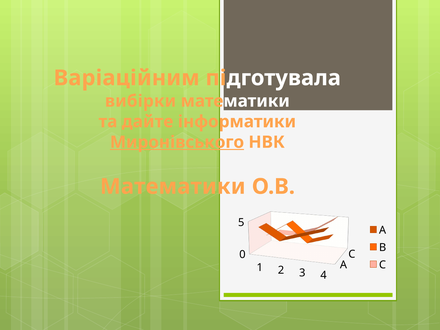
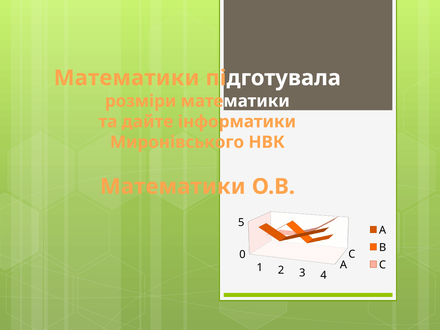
Варіаційним: Варіаційним -> Математики (127, 78)
вибірки: вибірки -> розміри (141, 101)
Миронівського underline: present -> none (177, 142)
